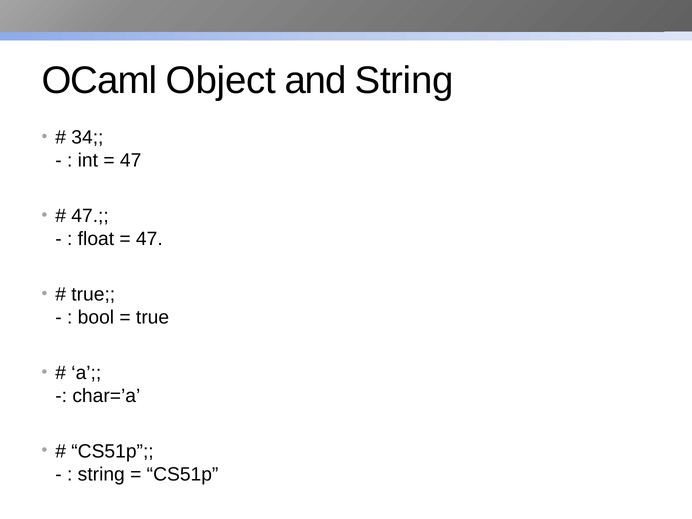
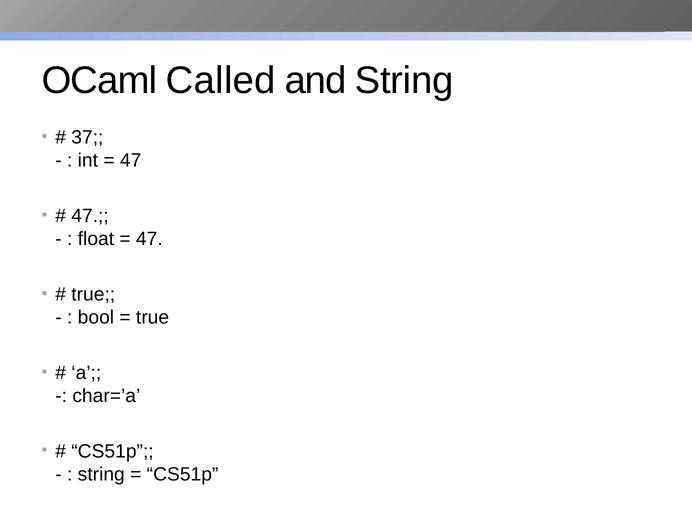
Object: Object -> Called (221, 81)
34: 34 -> 37 (87, 137)
